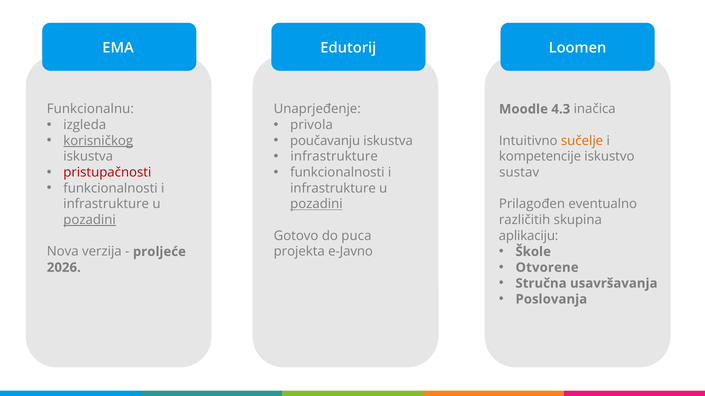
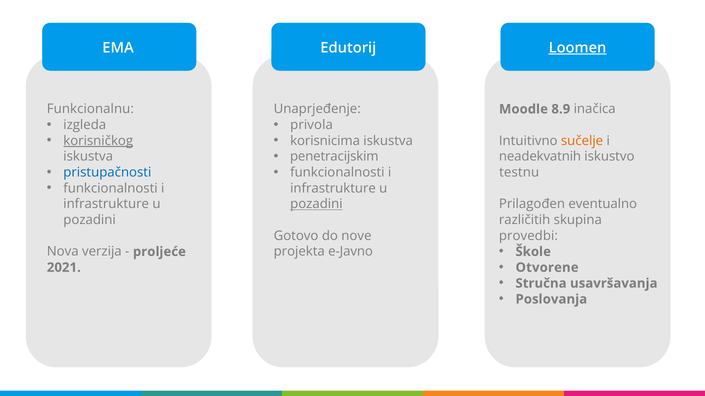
Loomen underline: none -> present (578, 48)
4.3: 4.3 -> 8.9 (561, 109)
poučavanju: poučavanju -> korisnicima (325, 141)
infrastrukture: infrastrukture -> penetracijskim (334, 157)
kompetencije: kompetencije -> neadekvatnih (540, 157)
pristupačnosti colour: red -> blue (107, 173)
sustav: sustav -> testnu (519, 173)
pozadini underline: present -> none (90, 220)
puca: puca -> nove (356, 236)
aplikaciju: aplikaciju -> provedbi (528, 236)
2026: 2026 -> 2021 (64, 268)
